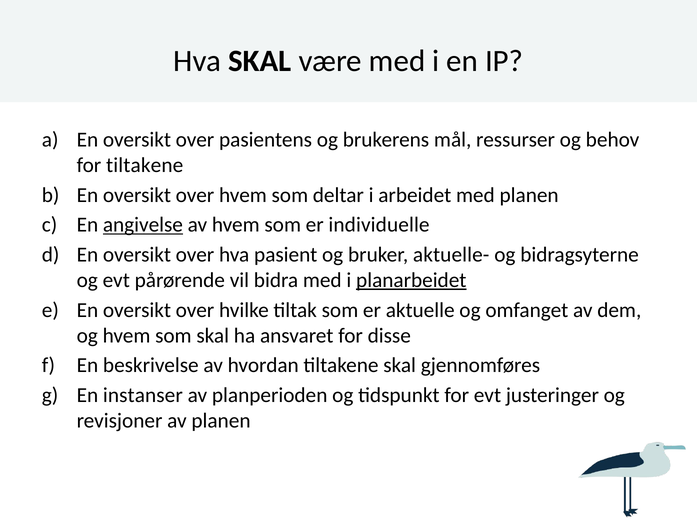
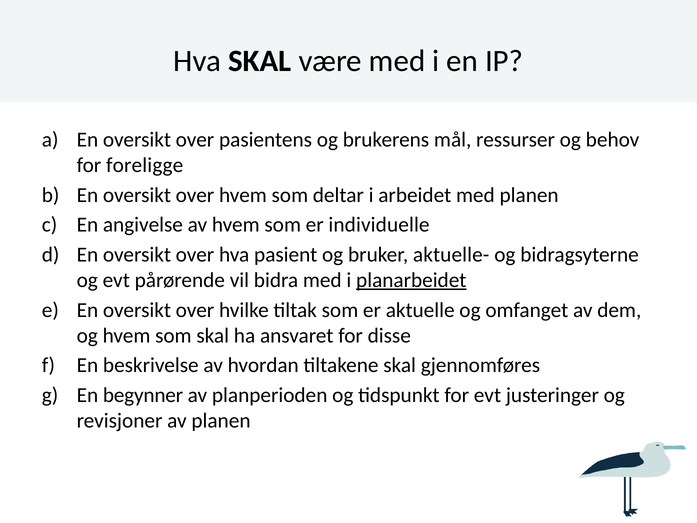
for tiltakene: tiltakene -> foreligge (145, 165)
angivelse underline: present -> none (143, 225)
instanser: instanser -> begynner (143, 395)
